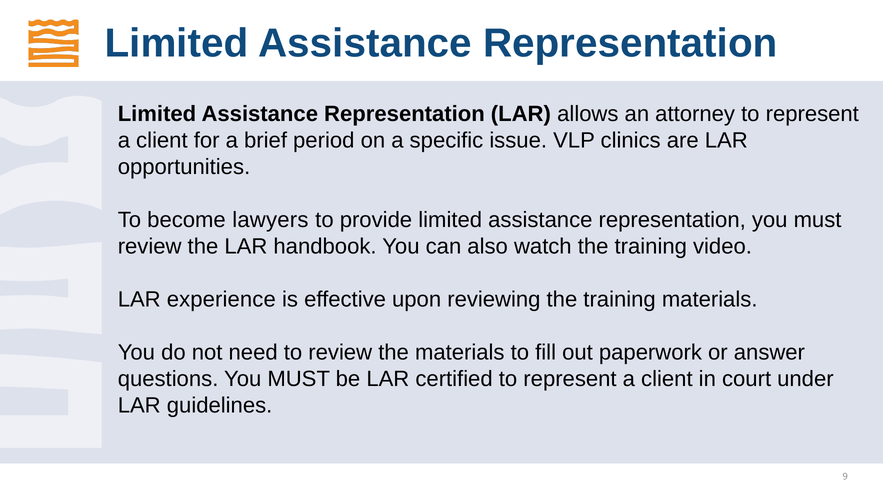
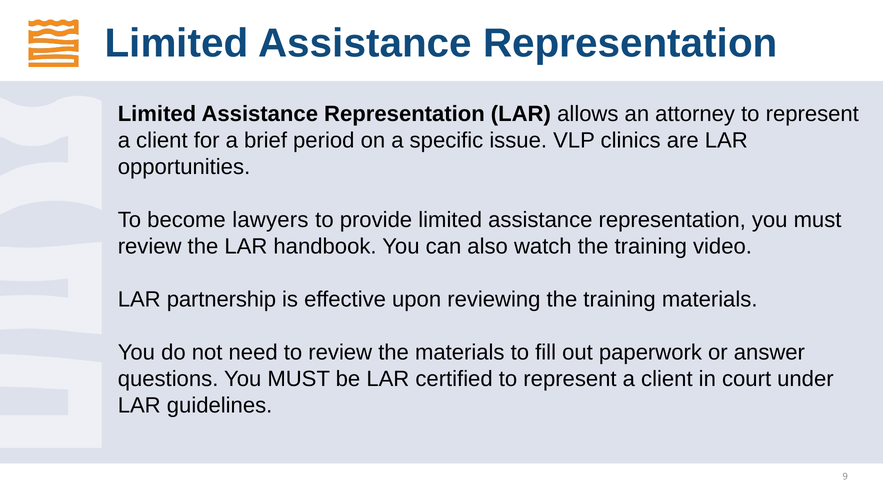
experience: experience -> partnership (221, 299)
